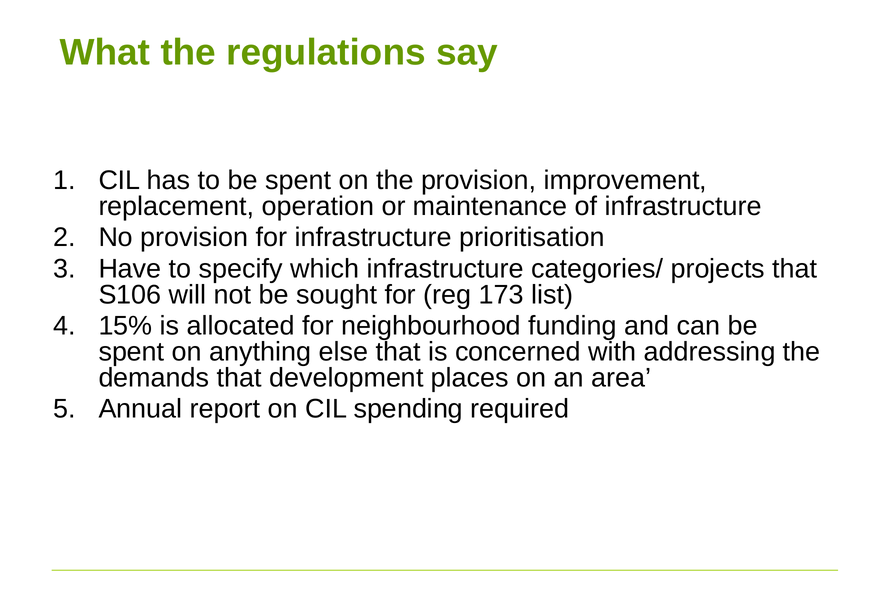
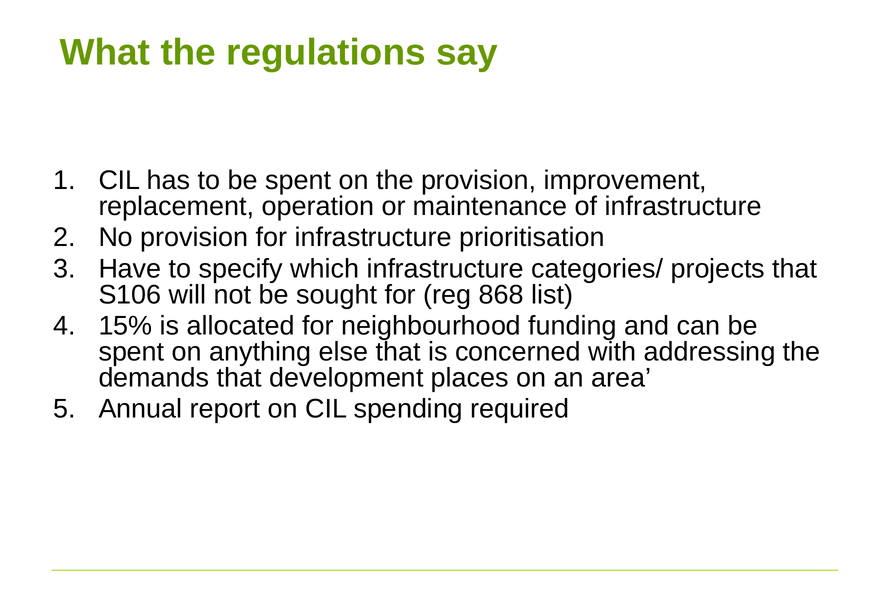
173: 173 -> 868 (501, 295)
